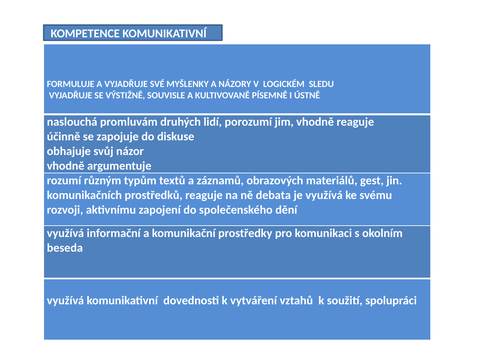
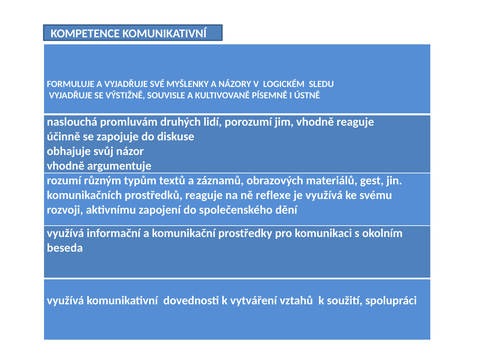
debata: debata -> reflexe (273, 196)
